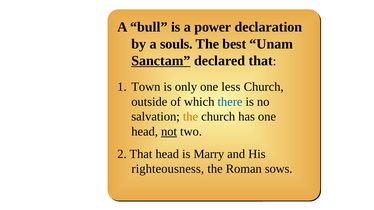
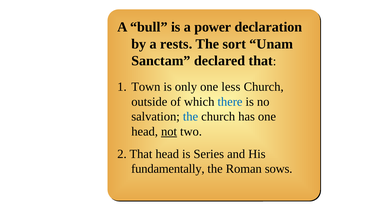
souls: souls -> rests (176, 44)
best: best -> sort (234, 44)
Sanctam underline: present -> none (161, 61)
the colour: orange -> blue (190, 117)
Marry: Marry -> Series (209, 154)
righteousness: righteousness -> fundamentally (168, 169)
